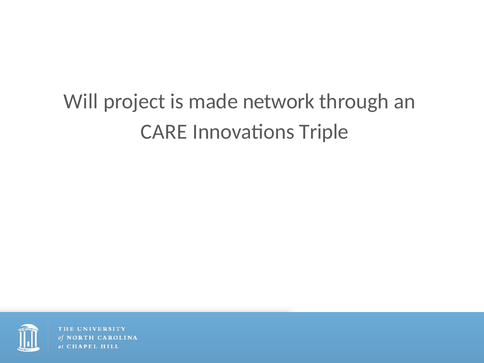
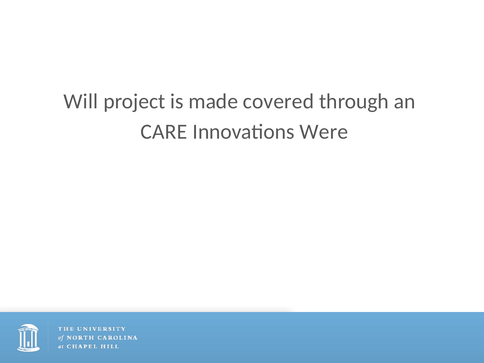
network: network -> covered (279, 101)
Triple: Triple -> Were (324, 132)
